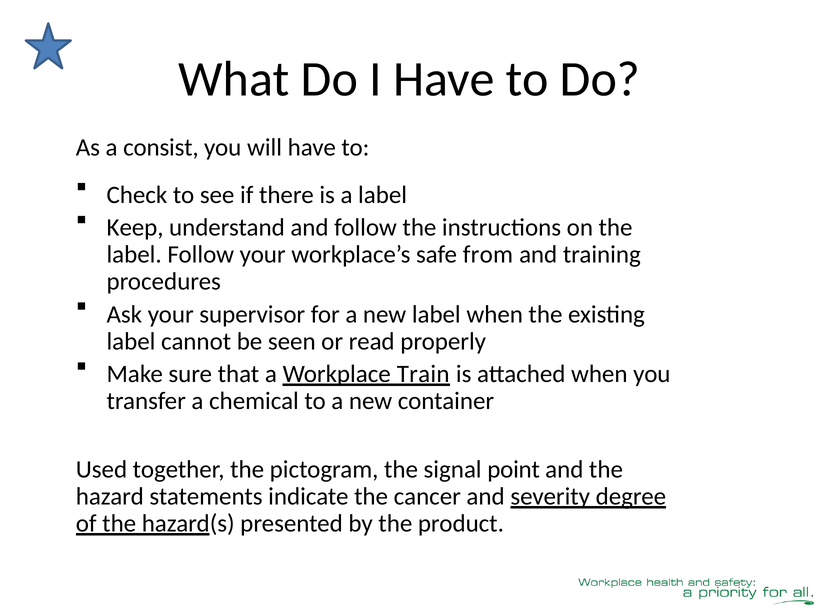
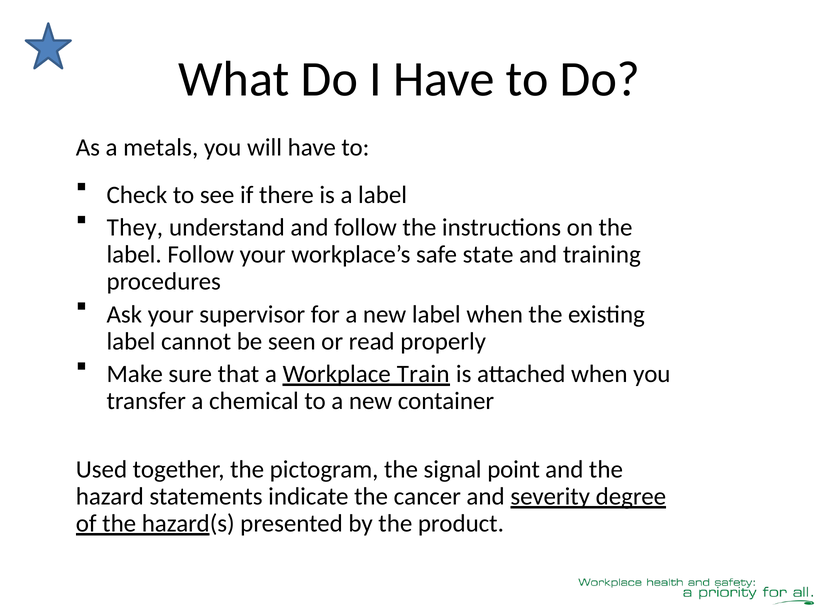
consist: consist -> metals (161, 147)
Keep: Keep -> They (135, 228)
from: from -> state (488, 255)
